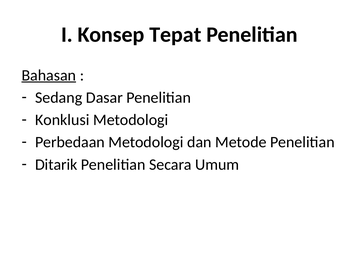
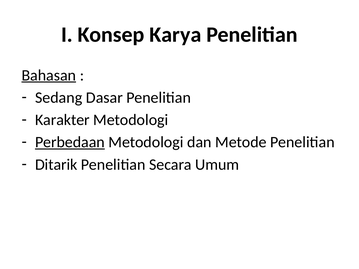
Tepat: Tepat -> Karya (175, 35)
Konklusi: Konklusi -> Karakter (62, 120)
Perbedaan underline: none -> present (70, 142)
